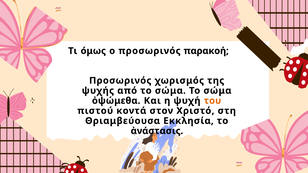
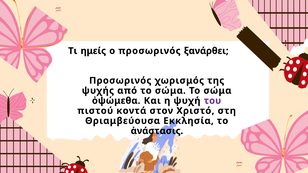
όμως: όμως -> ημείς (93, 51)
παρακοή: παρακοή -> ξανάρθει (206, 51)
του colour: orange -> purple (213, 101)
